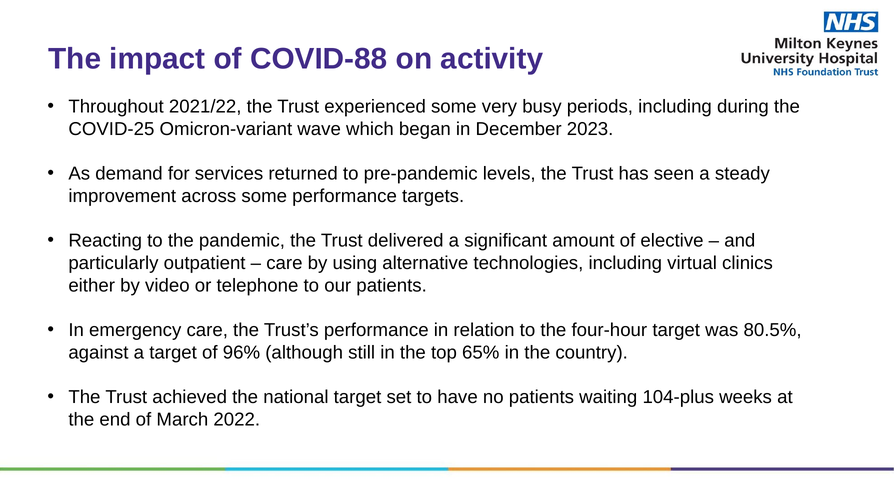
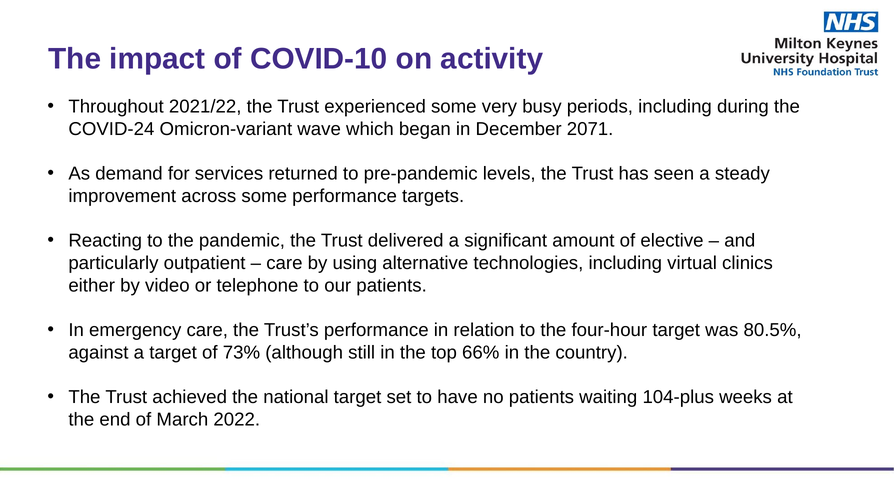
COVID-88: COVID-88 -> COVID-10 (319, 59)
COVID-25: COVID-25 -> COVID-24 (111, 129)
2023: 2023 -> 2071 (590, 129)
96%: 96% -> 73% (241, 353)
65%: 65% -> 66% (481, 353)
